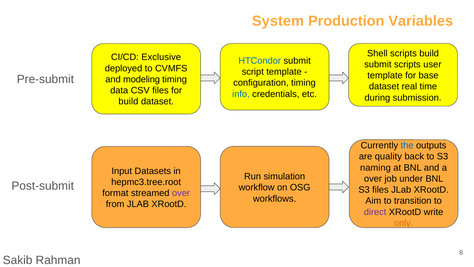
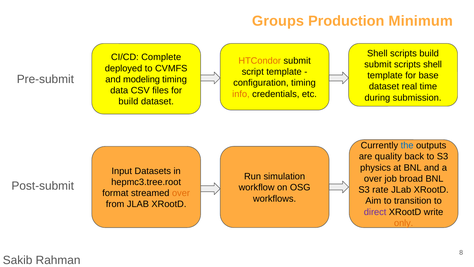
System: System -> Groups (278, 21)
Variables: Variables -> Minimum (421, 21)
Exclusive: Exclusive -> Complete (161, 57)
HTCondor colour: blue -> orange (260, 61)
scripts user: user -> shell (433, 64)
info colour: blue -> orange (241, 94)
naming: naming -> physics (376, 167)
under: under -> broad (411, 178)
S3 files: files -> rate (380, 190)
over colour: purple -> orange (181, 193)
